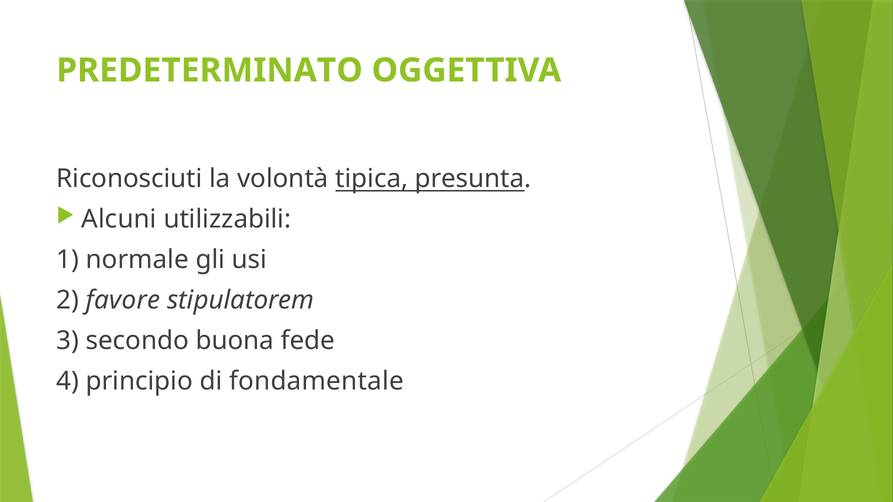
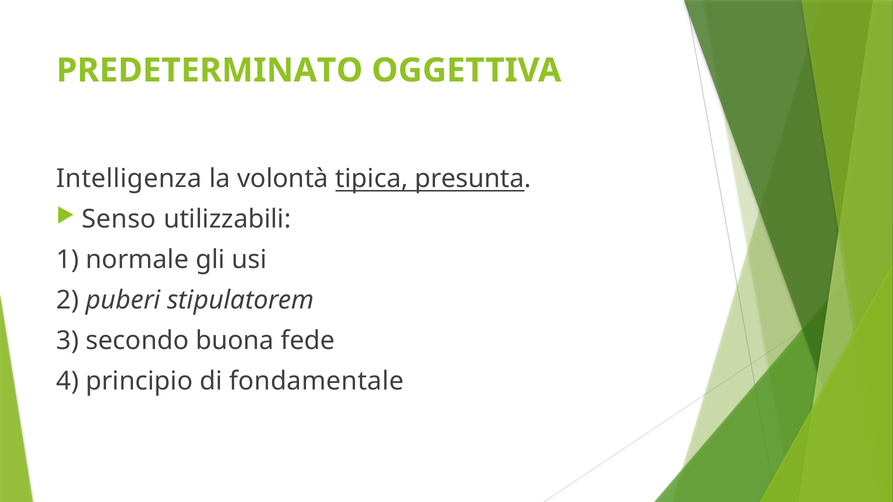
Riconosciuti: Riconosciuti -> Intelligenza (129, 179)
Alcuni: Alcuni -> Senso (119, 220)
favore: favore -> puberi (123, 301)
